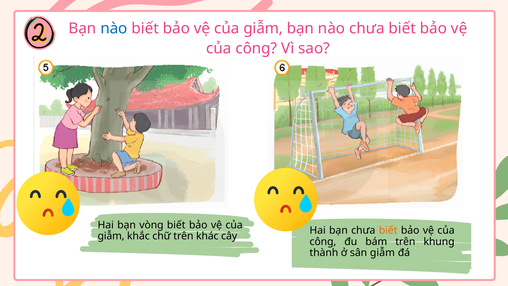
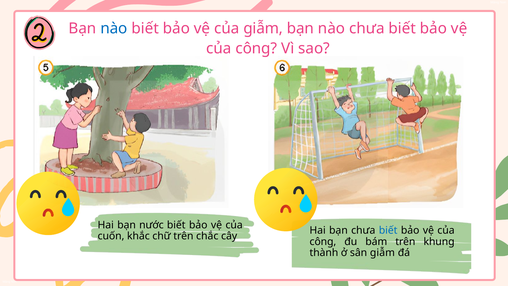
vòng: vòng -> nước (151, 225)
biết colour: orange -> blue (388, 230)
giẫm: giẫm -> cuốn (111, 236)
khác: khác -> chắc (207, 236)
